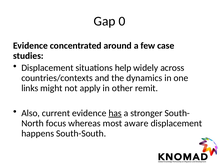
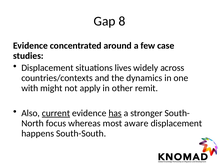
0: 0 -> 8 (122, 21)
help: help -> lives (123, 68)
links: links -> with (30, 88)
current underline: none -> present (56, 113)
